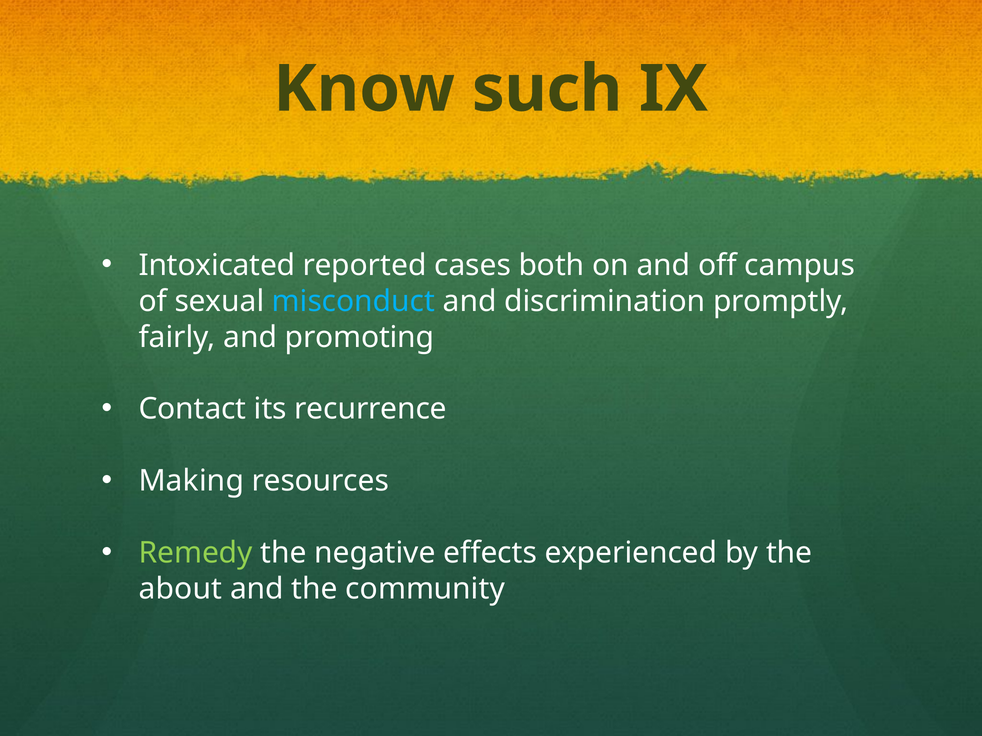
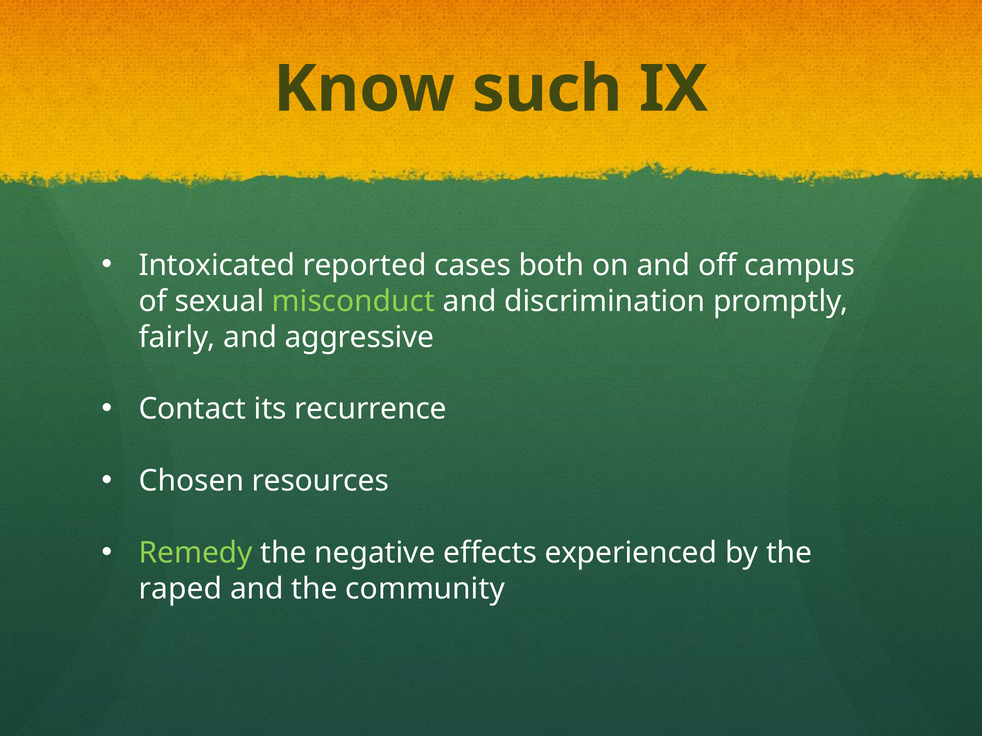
misconduct colour: light blue -> light green (353, 301)
promoting: promoting -> aggressive (360, 337)
Making: Making -> Chosen (191, 481)
about: about -> raped (180, 589)
